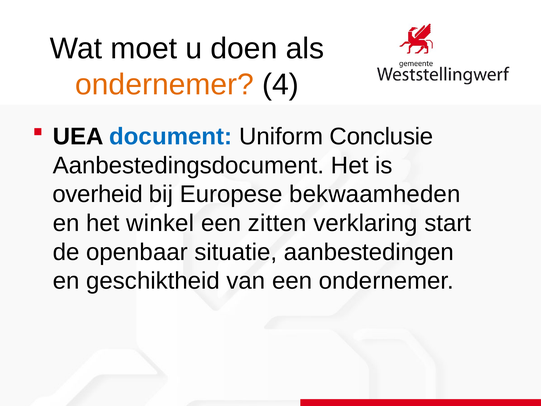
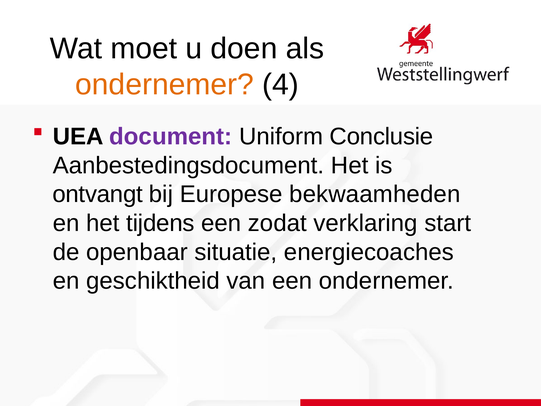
document colour: blue -> purple (171, 136)
overheid: overheid -> ontvangt (98, 194)
winkel: winkel -> tijdens (160, 223)
zitten: zitten -> zodat (277, 223)
aanbestedingen: aanbestedingen -> energiecoaches (369, 252)
